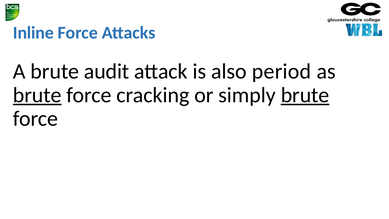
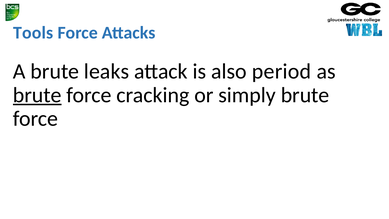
Inline: Inline -> Tools (33, 33)
audit: audit -> leaks (107, 71)
brute underline: present -> none (305, 95)
